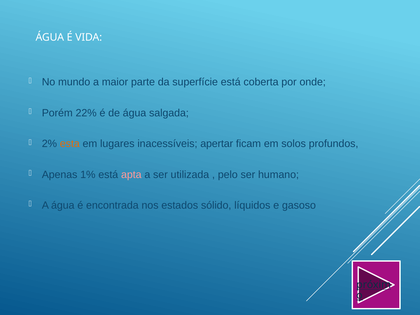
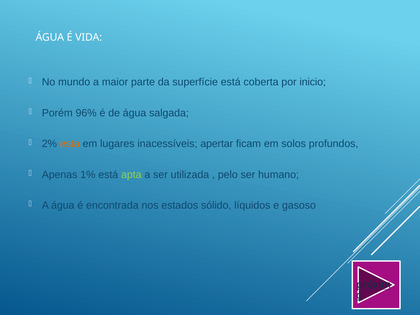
onde: onde -> inicio (313, 82)
22%: 22% -> 96% (86, 113)
apta colour: pink -> light green (131, 175)
